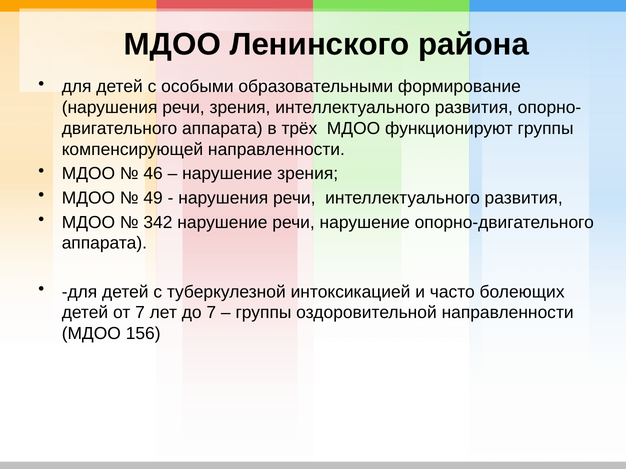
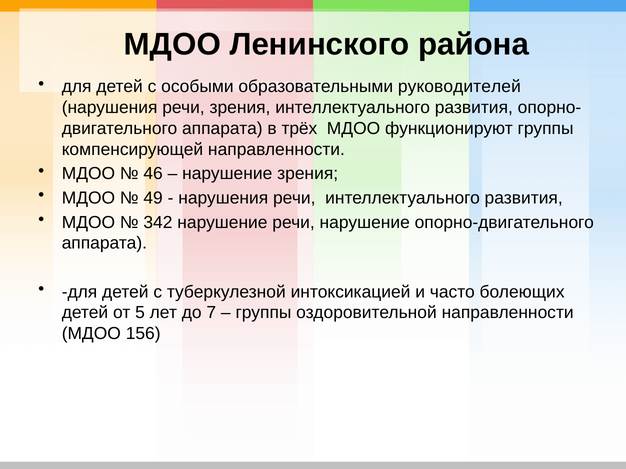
формирование: формирование -> руководителей (459, 87)
от 7: 7 -> 5 (140, 313)
